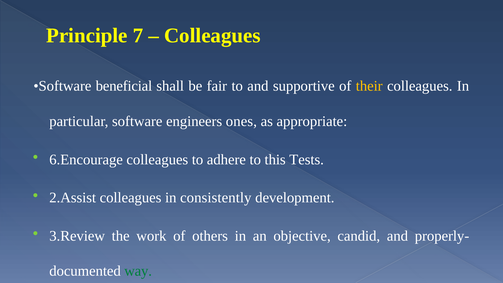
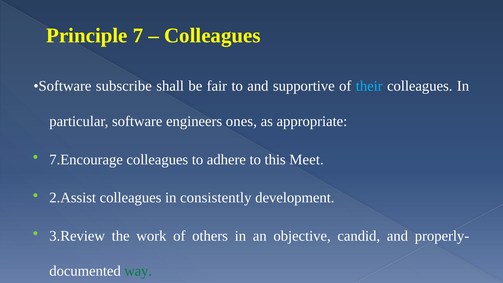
beneficial: beneficial -> subscribe (124, 86)
their colour: yellow -> light blue (369, 86)
6.Encourage: 6.Encourage -> 7.Encourage (86, 159)
Tests: Tests -> Meet (307, 159)
